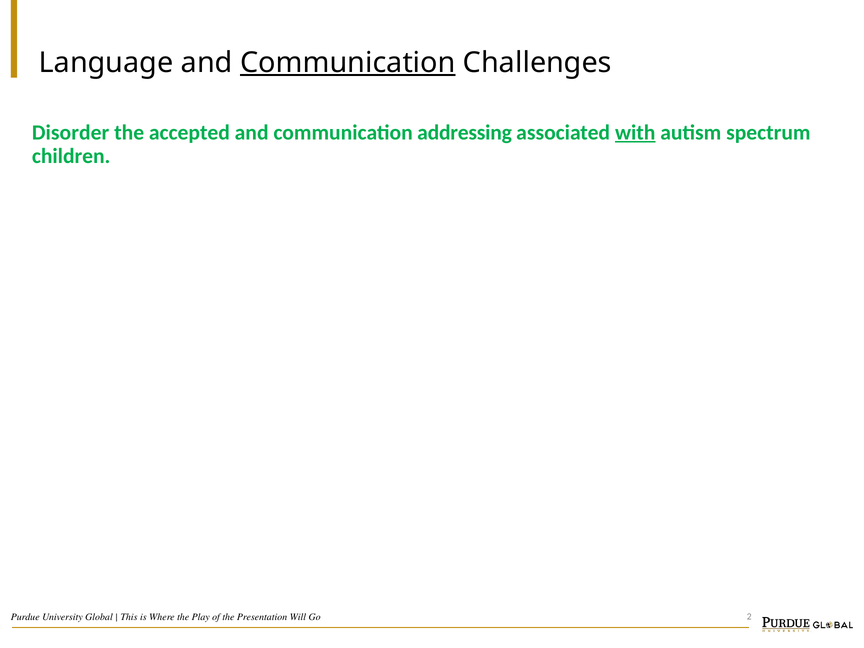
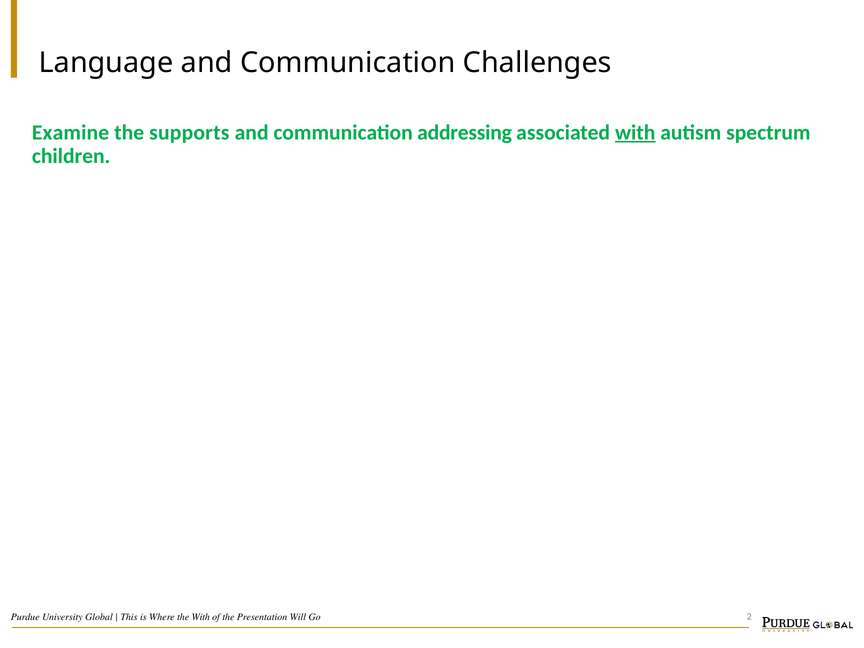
Communication underline: present -> none (348, 63)
Disorder: Disorder -> Examine (71, 133)
accepted: accepted -> supports (189, 133)
the Play: Play -> With (201, 617)
